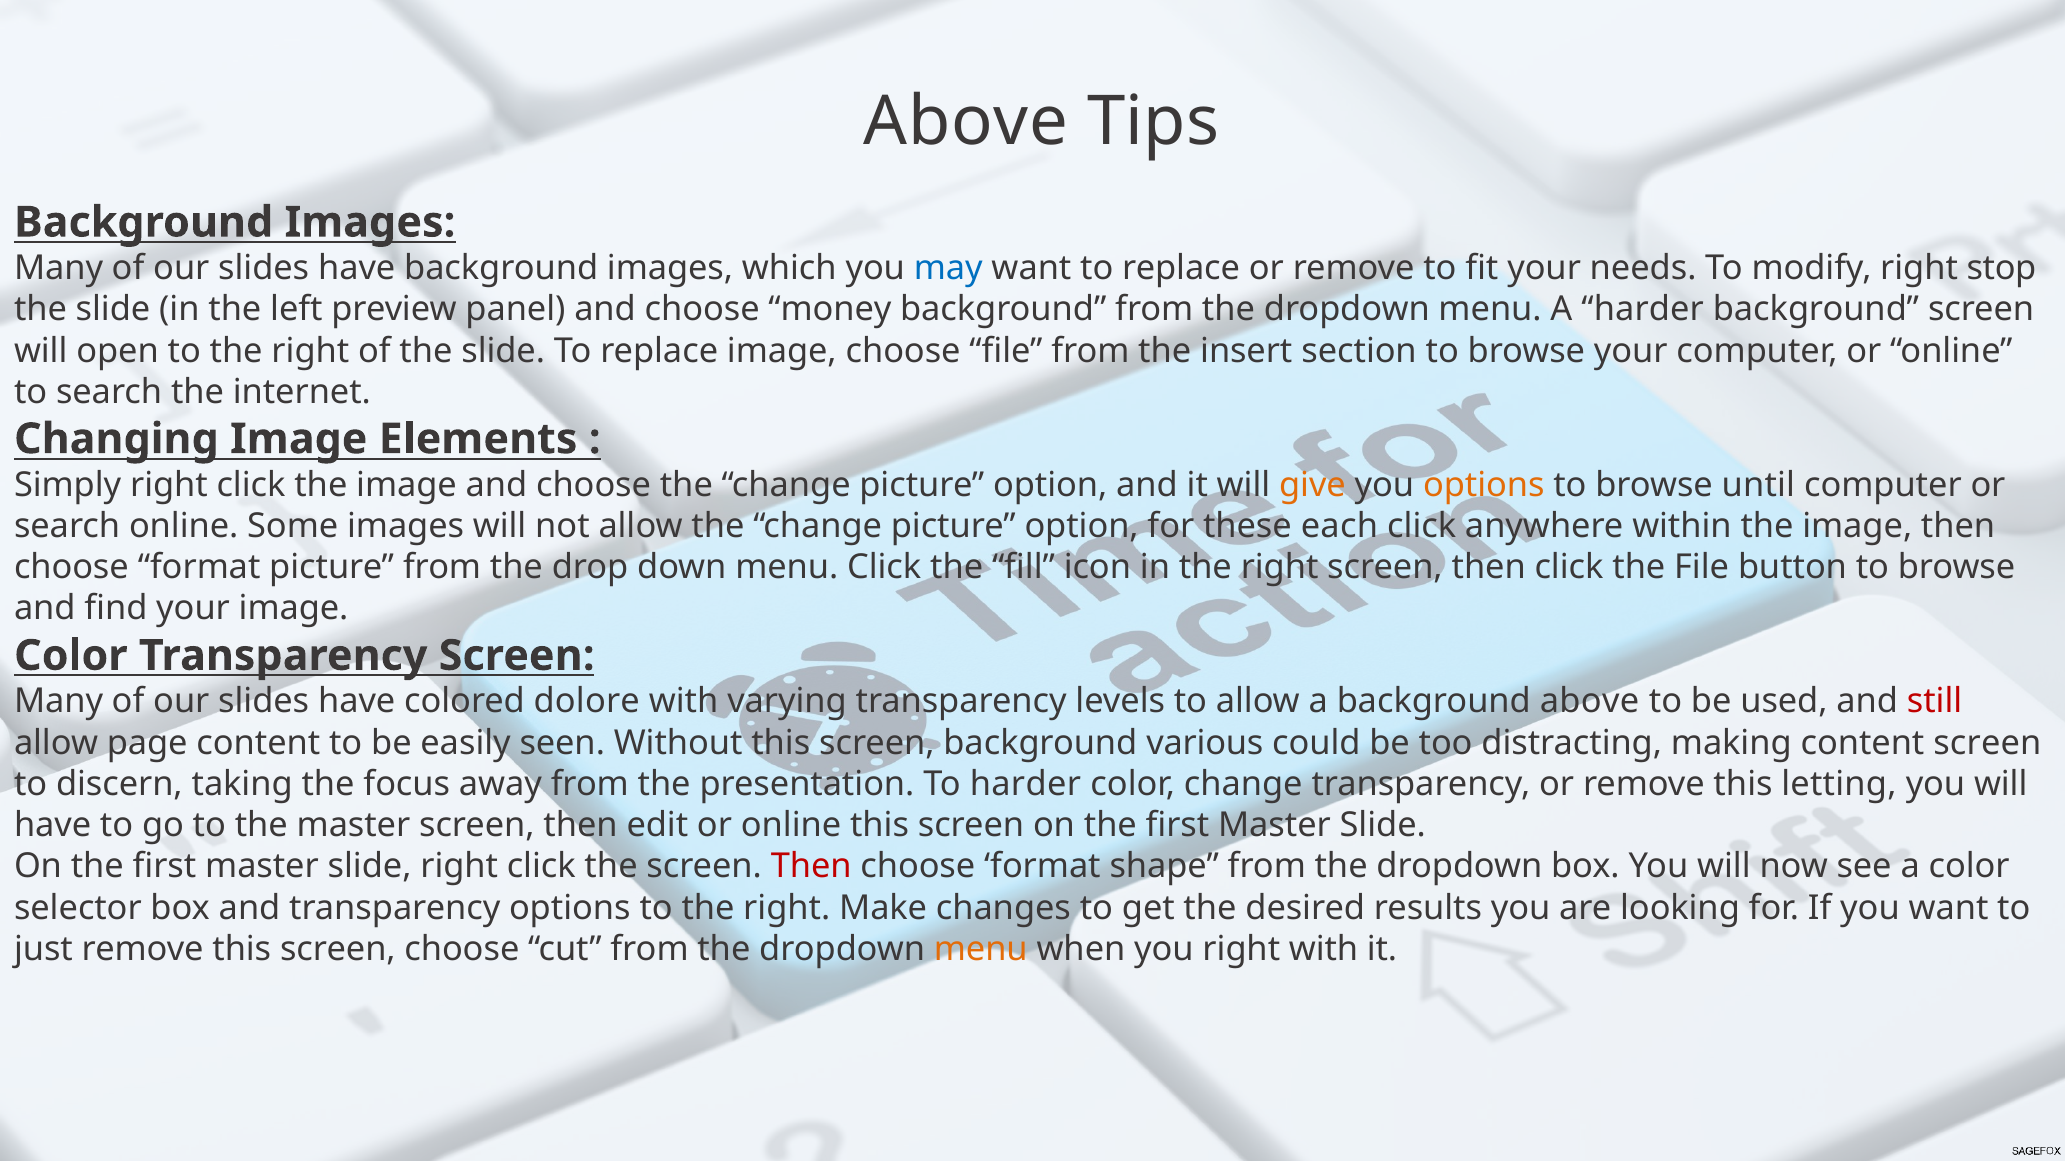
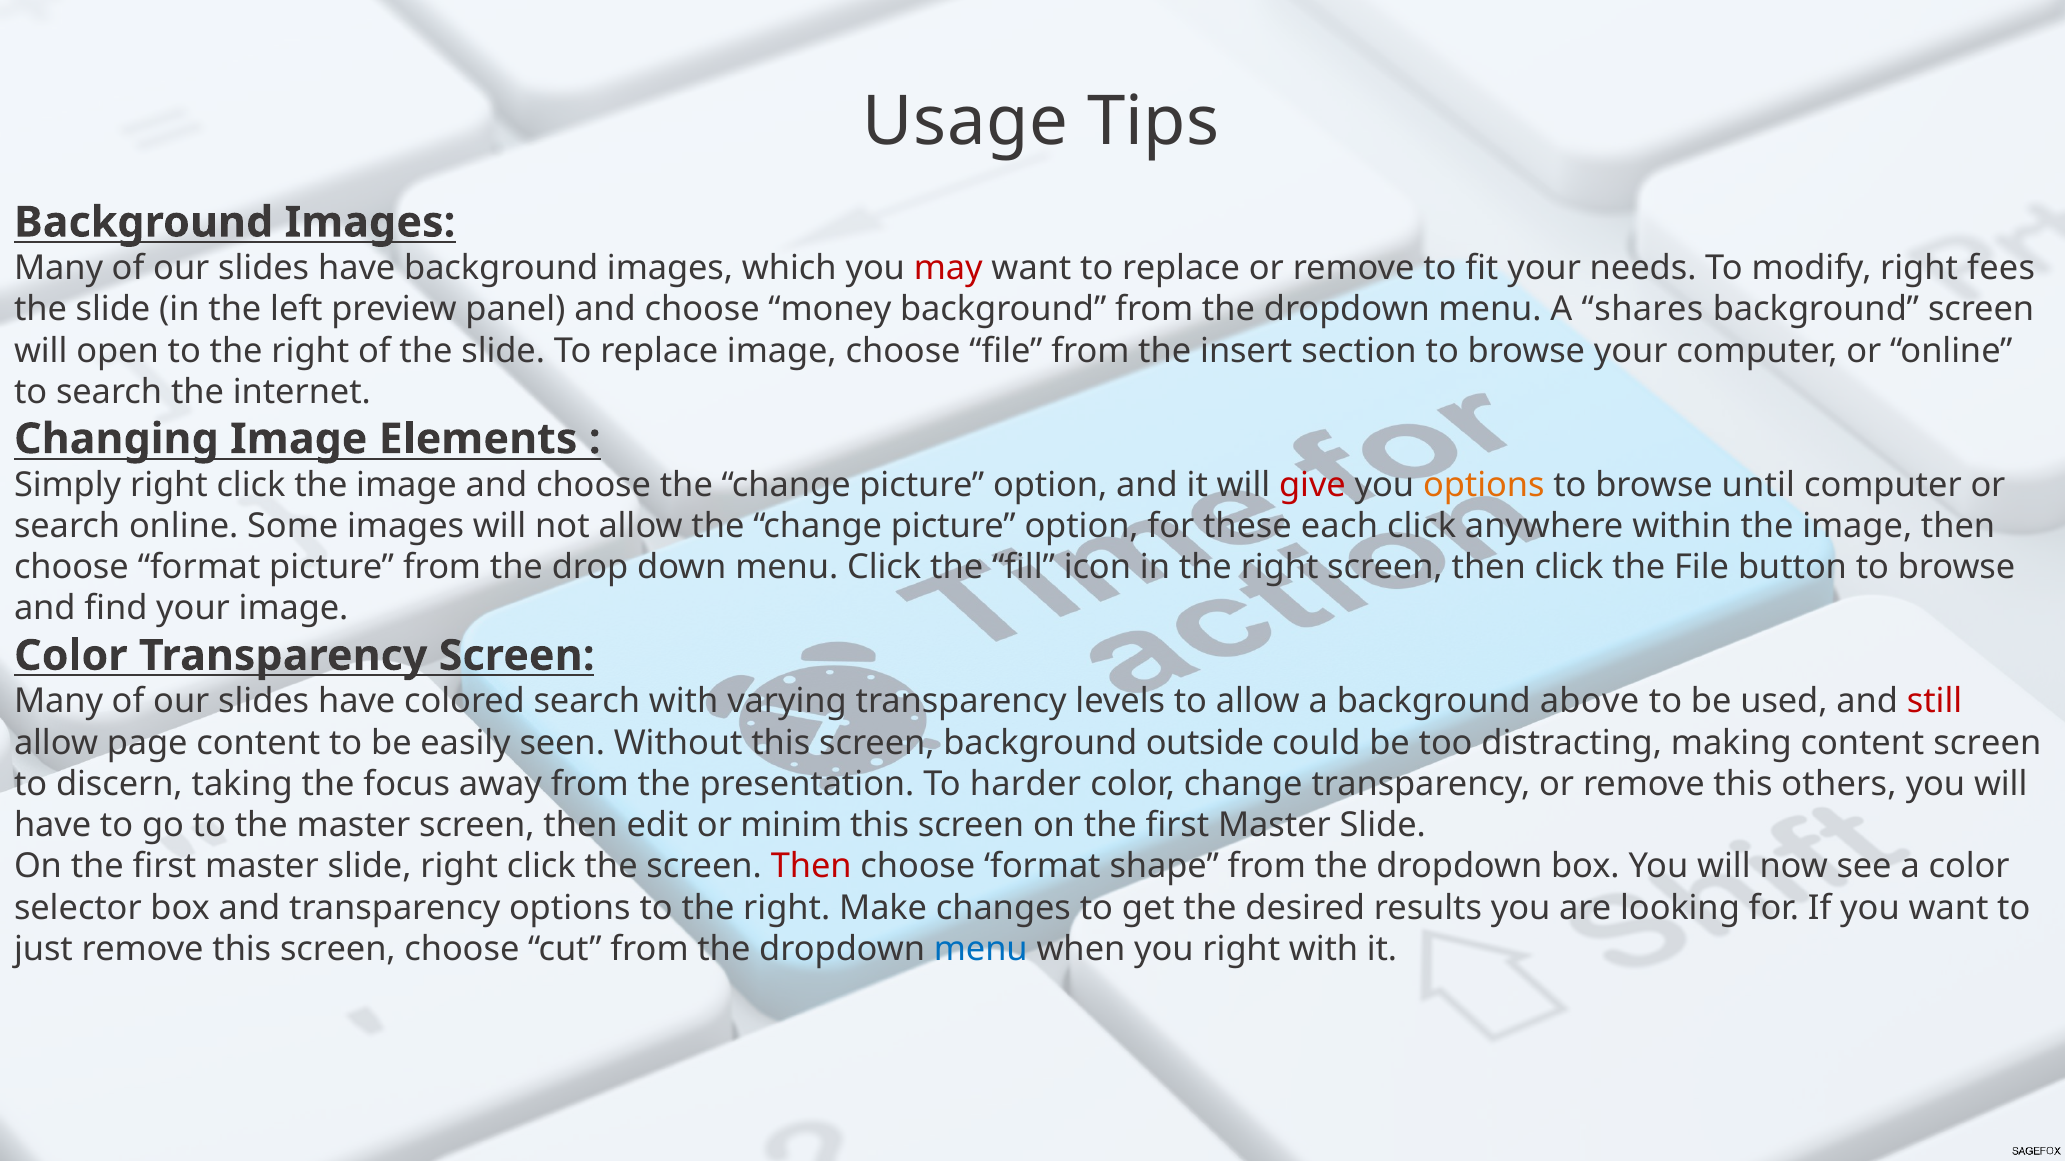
Above: Above -> Usage (966, 122)
may colour: blue -> red (948, 268)
stop: stop -> fees (2001, 268)
A harder: harder -> shares (1642, 310)
give colour: orange -> red (1312, 485)
colored dolore: dolore -> search (587, 702)
various: various -> outside (1205, 743)
letting: letting -> others (1839, 784)
edit or online: online -> minim (791, 826)
menu colour: orange -> blue (981, 950)
